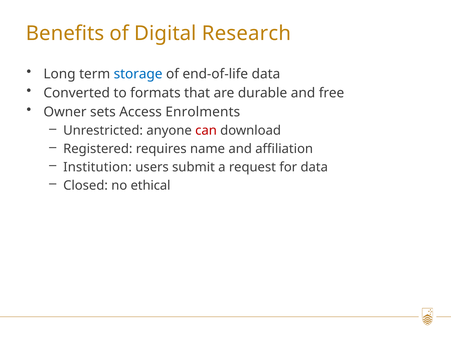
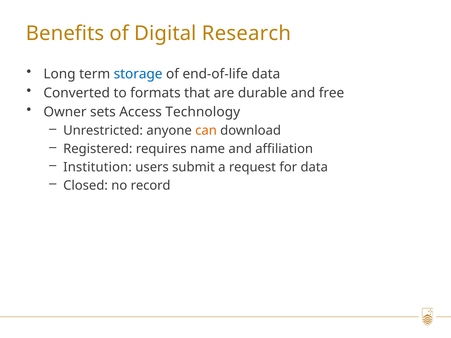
Enrolments: Enrolments -> Technology (203, 112)
can colour: red -> orange (206, 131)
ethical: ethical -> record (151, 186)
